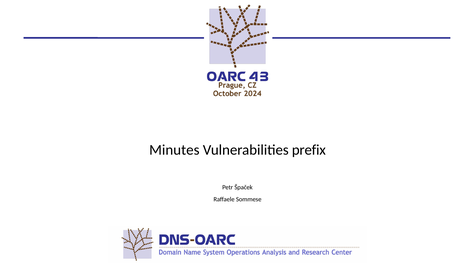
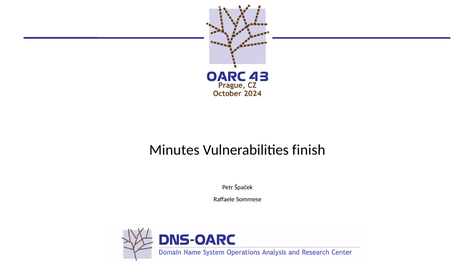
prefix: prefix -> finish (309, 150)
